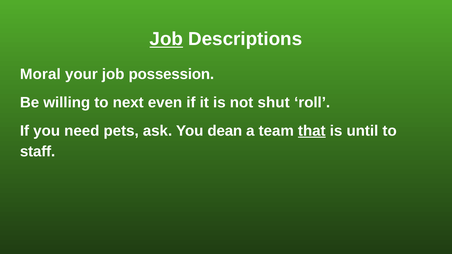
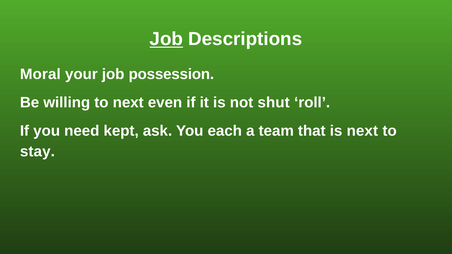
pets: pets -> kept (121, 131)
dean: dean -> each (225, 131)
that underline: present -> none (312, 131)
is until: until -> next (362, 131)
staff: staff -> stay (37, 152)
